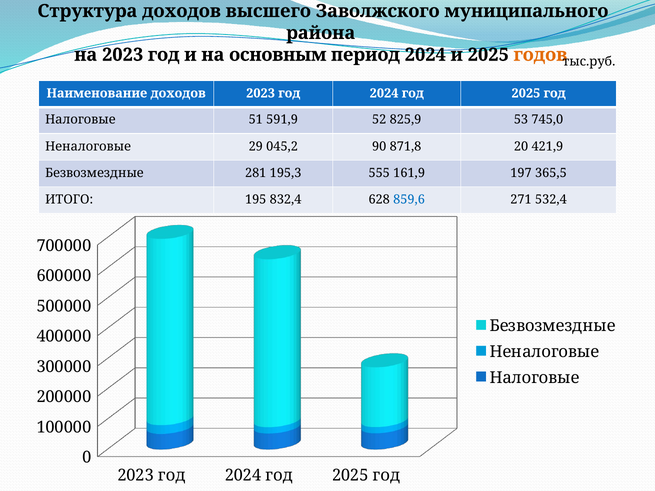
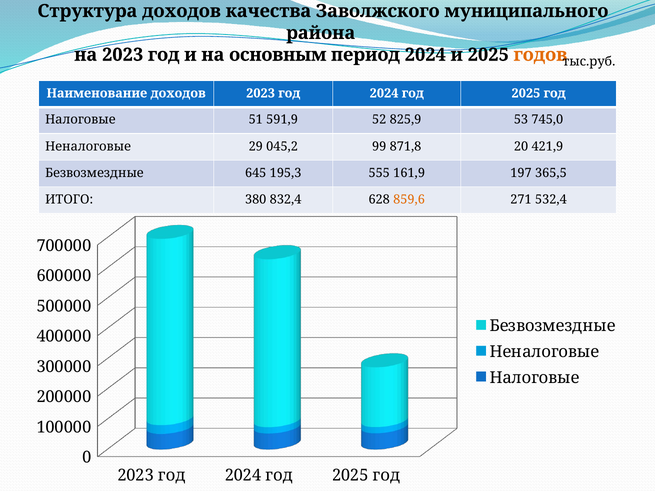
высшего: высшего -> качества (268, 11)
90: 90 -> 99 (379, 146)
281: 281 -> 645 (256, 173)
195: 195 -> 380 (256, 200)
859,6 colour: blue -> orange (409, 200)
